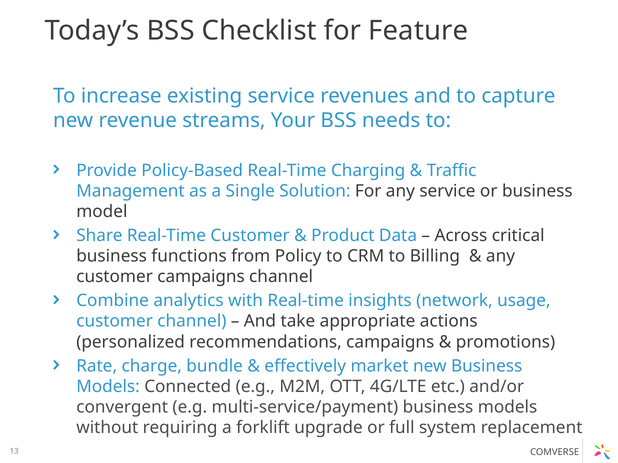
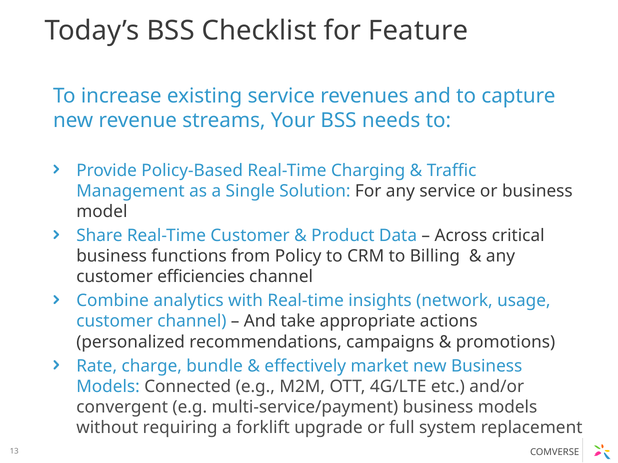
customer campaigns: campaigns -> efficiencies (201, 277)
